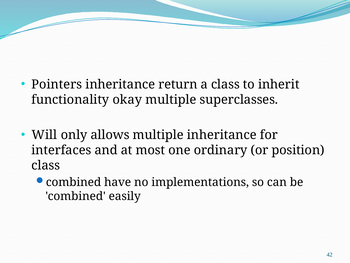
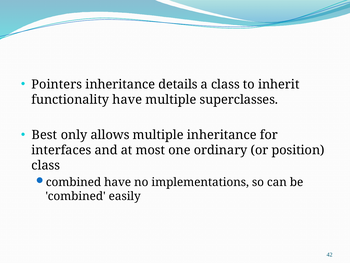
return: return -> details (178, 84)
functionality okay: okay -> have (127, 99)
Will: Will -> Best (44, 135)
